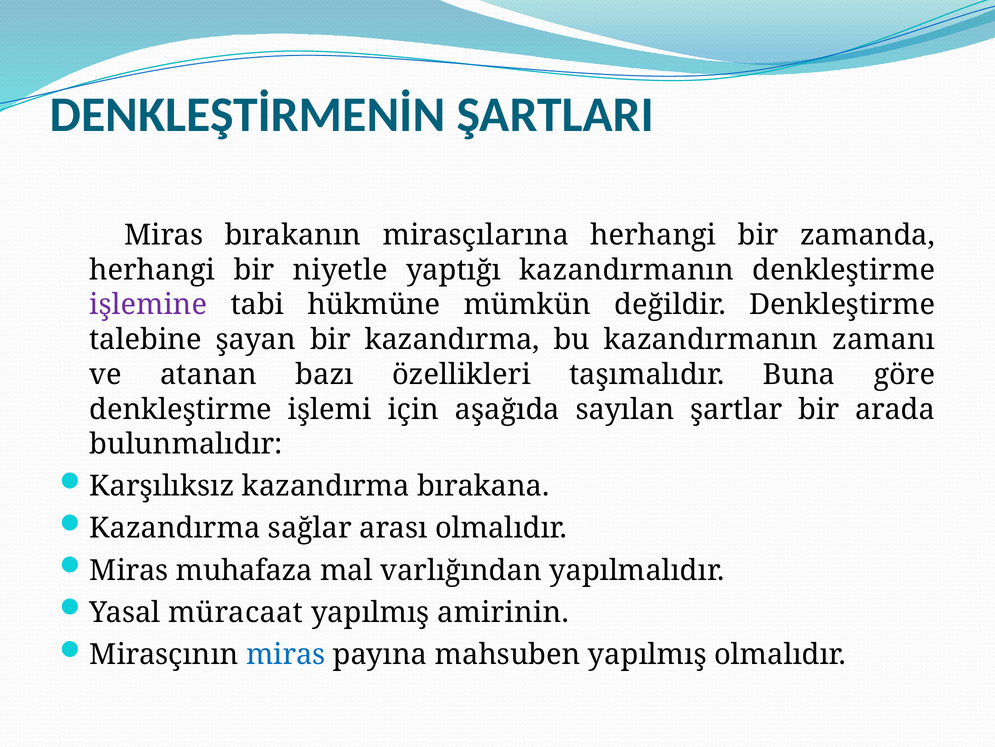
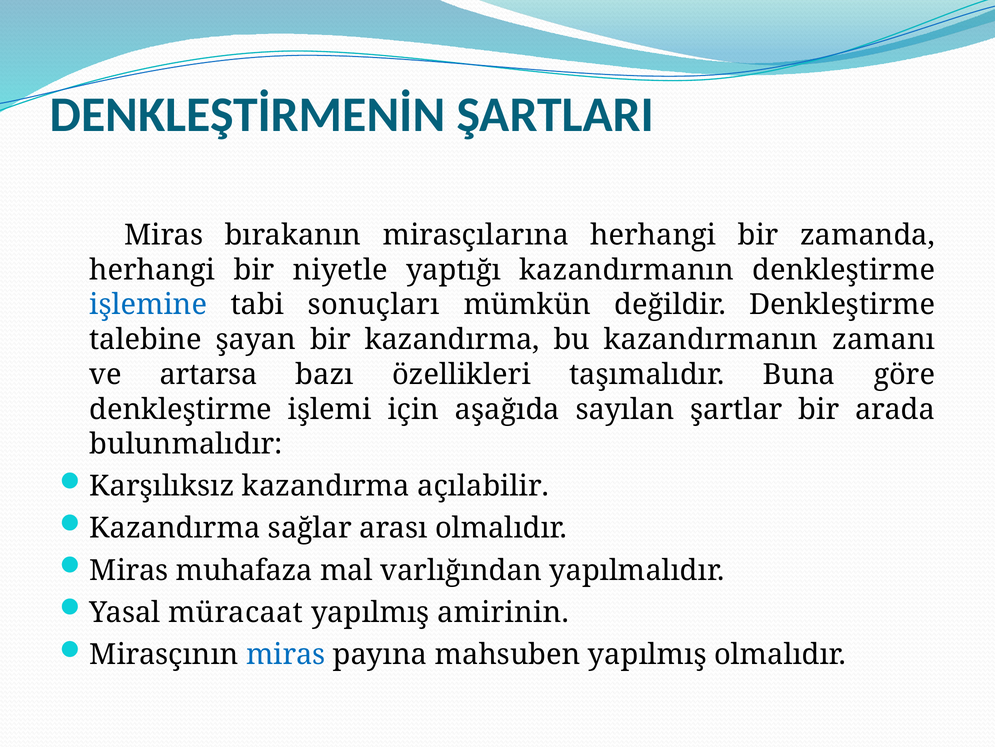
işlemine colour: purple -> blue (148, 305)
hükmüne: hükmüne -> sonuçları (374, 305)
atanan: atanan -> artarsa (209, 374)
bırakana: bırakana -> açılabilir (483, 486)
